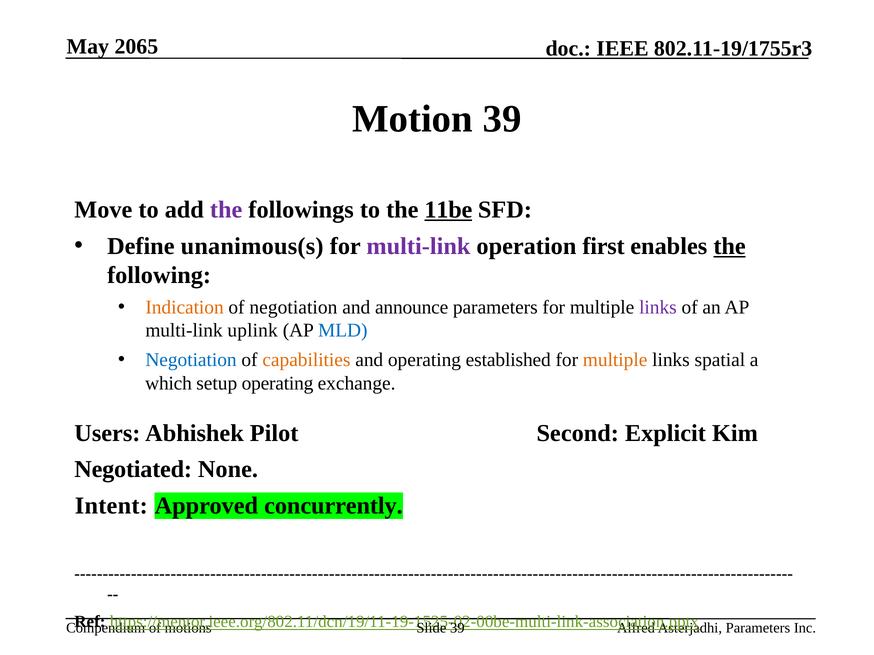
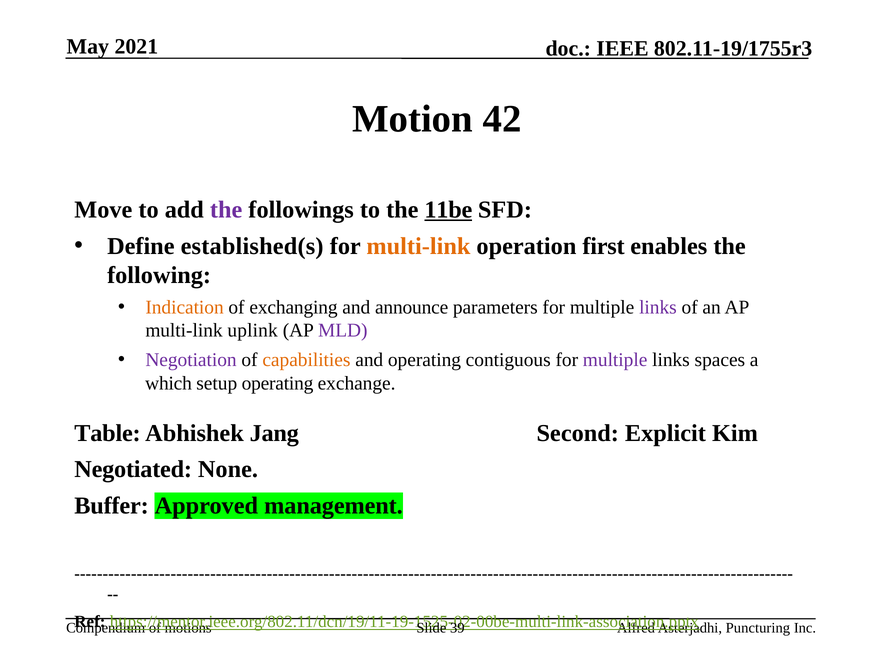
2065: 2065 -> 2021 (136, 46)
Motion 39: 39 -> 42 (502, 119)
unanimous(s: unanimous(s -> established(s (252, 246)
multi-link colour: purple -> orange (418, 246)
the underline: present -> none (730, 246)
of negotiation: negotiation -> exchanging (294, 308)
MLD colour: blue -> purple (343, 331)
Negotiation colour: blue -> purple (191, 360)
established: established -> contiguous (508, 360)
multiple colour: orange -> purple (615, 360)
spatial: spatial -> spaces (720, 360)
Users: Users -> Table (108, 433)
Pilot: Pilot -> Jang (274, 433)
Intent: Intent -> Buffer (112, 506)
concurrently: concurrently -> management (334, 506)
Parameters: Parameters -> Puncturing (758, 629)
